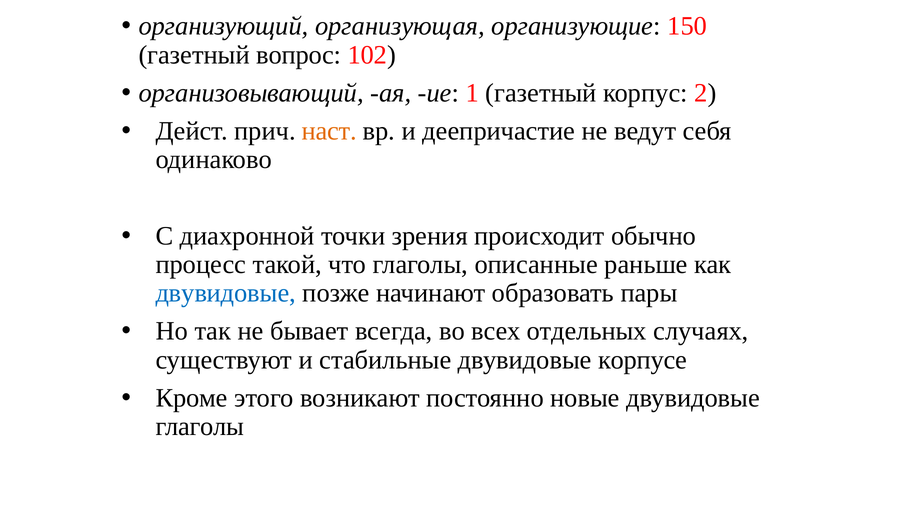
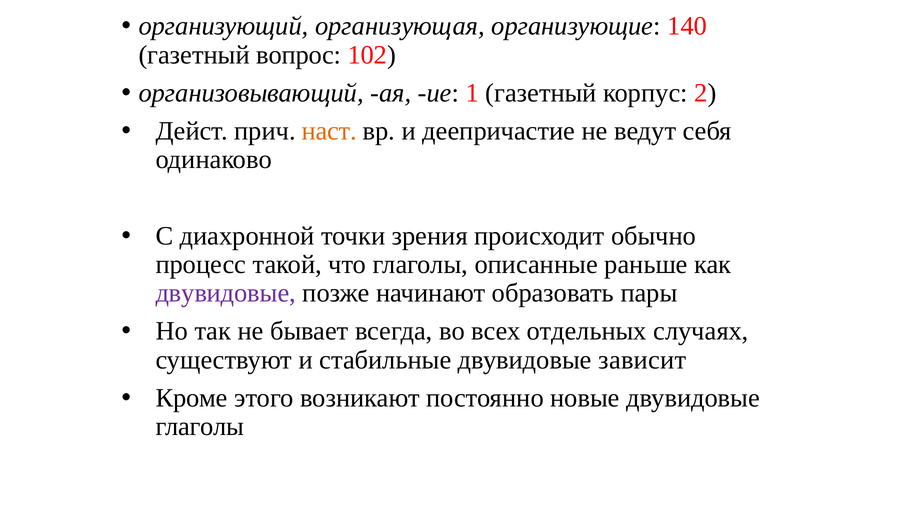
150: 150 -> 140 (687, 26)
двувидовые colour: blue -> purple (226, 293)
корпусе: корпусе -> зависит (642, 360)
